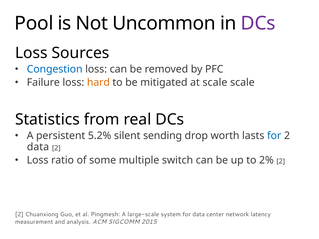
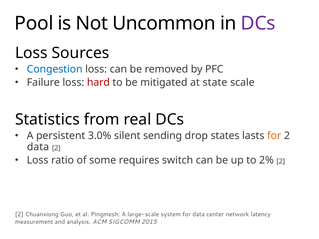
hard colour: orange -> red (98, 82)
at scale: scale -> state (215, 82)
5.2%: 5.2% -> 3.0% (100, 136)
worth: worth -> states (225, 136)
for colour: blue -> orange (274, 136)
multiple: multiple -> requires (139, 160)
